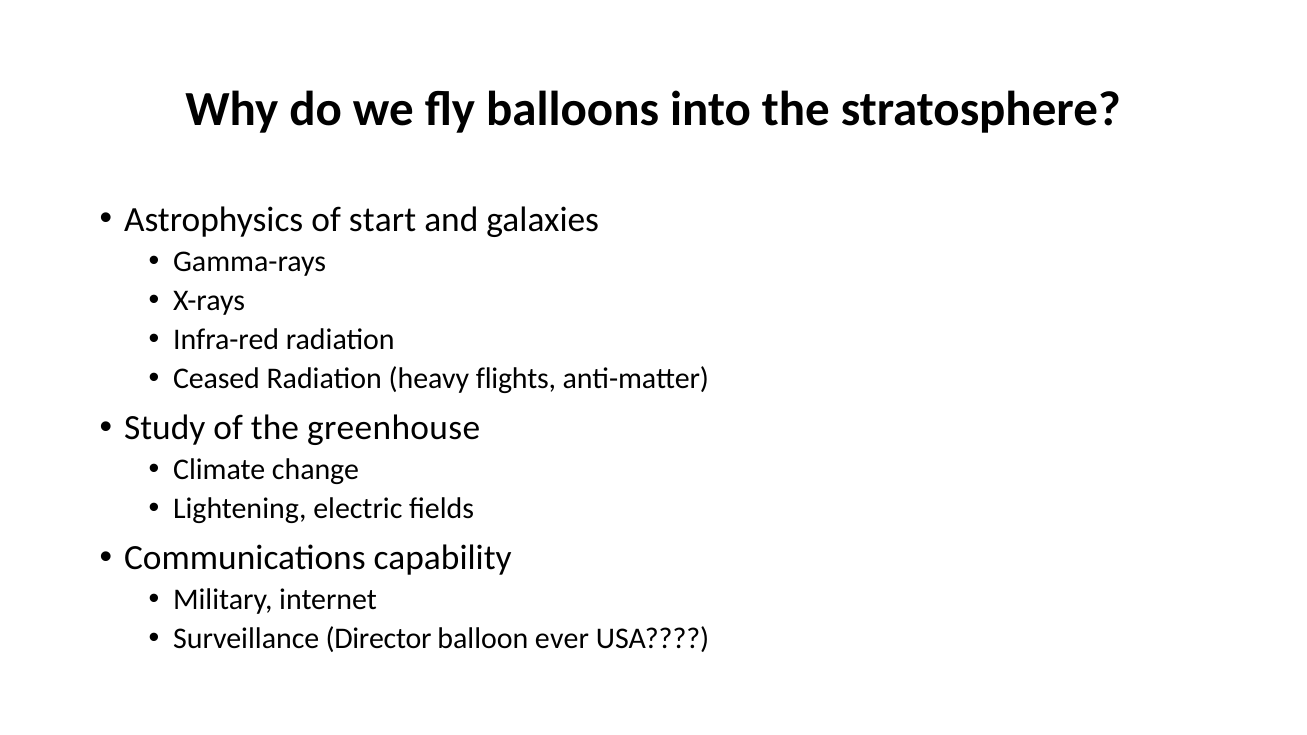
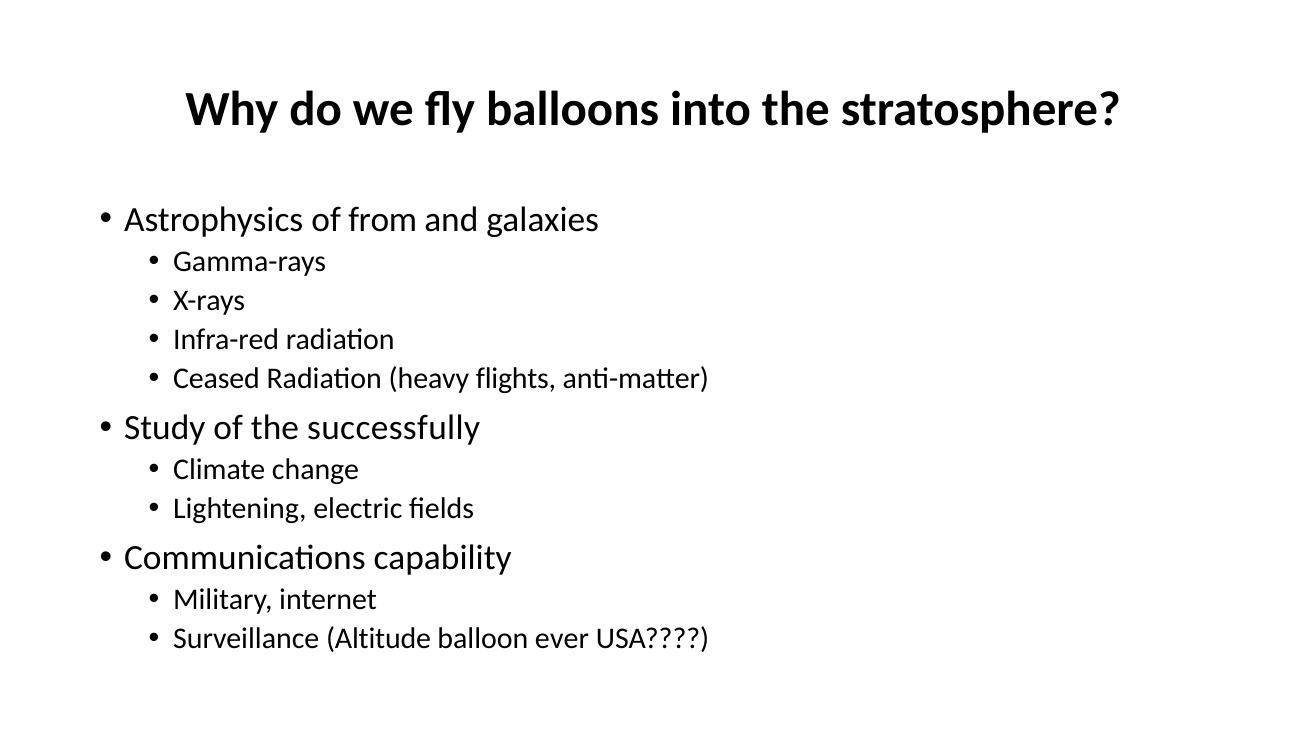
start: start -> from (383, 219)
greenhouse: greenhouse -> successfully (394, 428)
Director: Director -> Altitude (379, 639)
